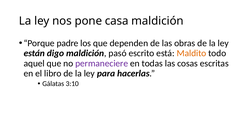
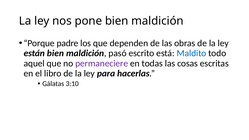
pone casa: casa -> bien (117, 21)
están digo: digo -> bien (55, 53)
Maldito colour: orange -> blue (191, 53)
